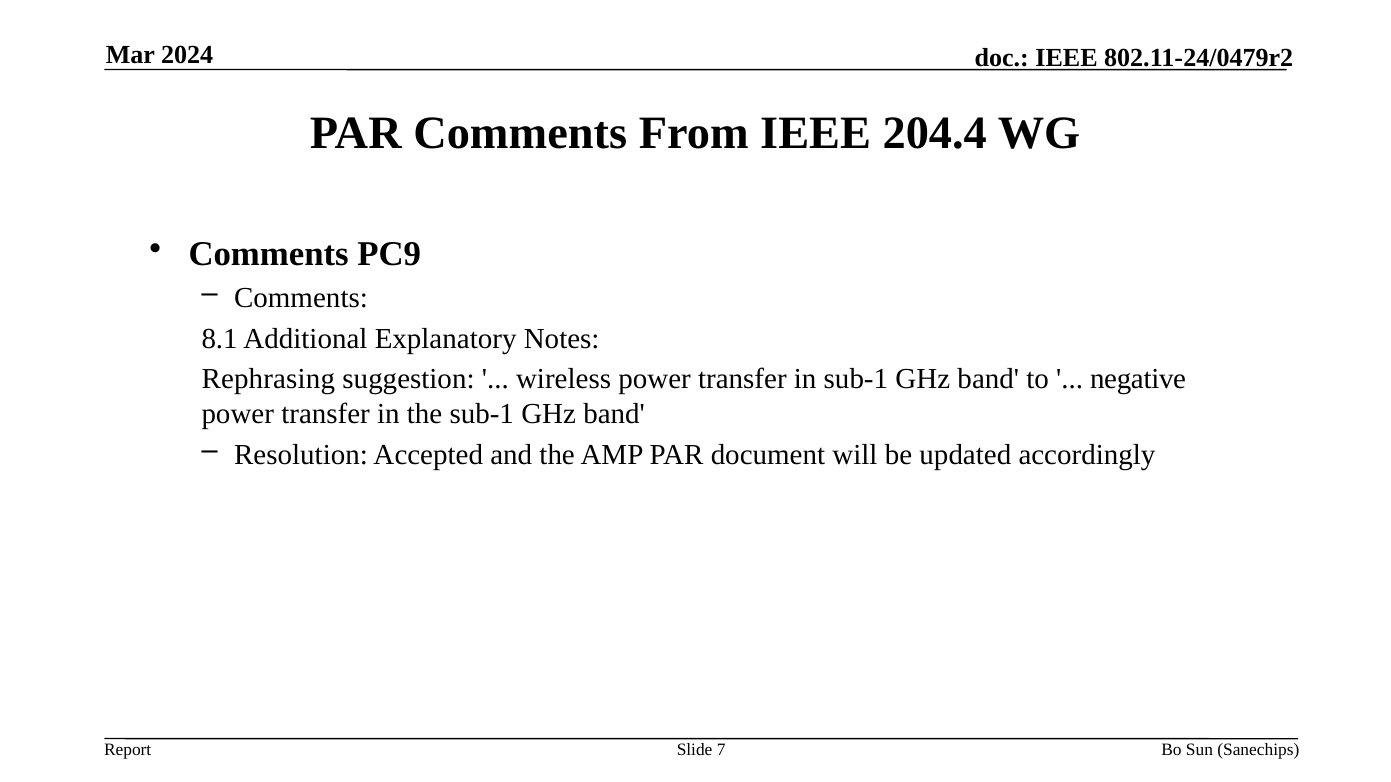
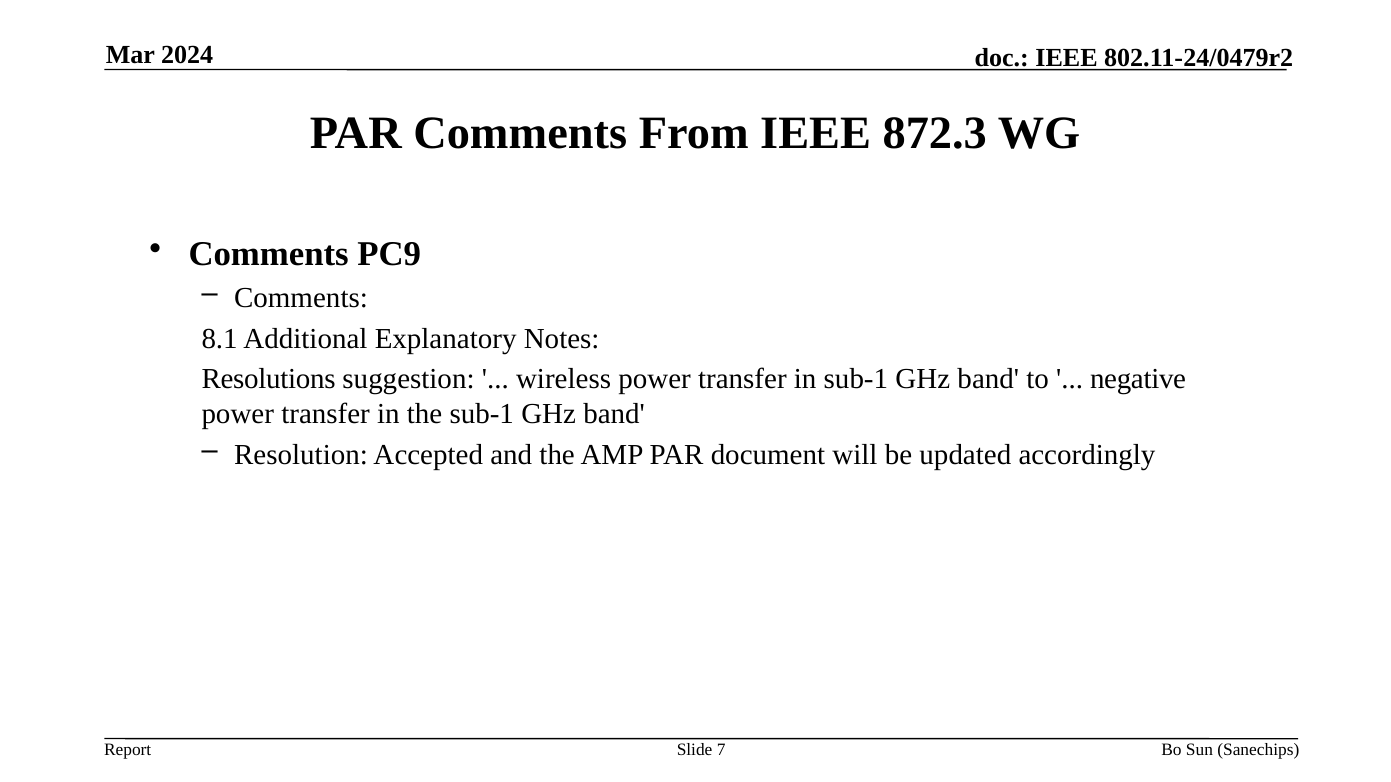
204.4: 204.4 -> 872.3 (935, 134)
Rephrasing: Rephrasing -> Resolutions (269, 379)
